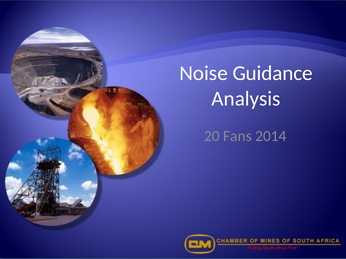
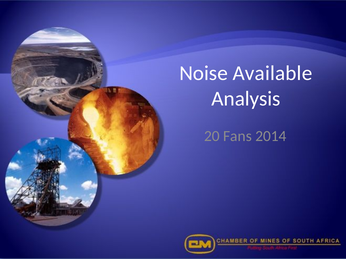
Guidance: Guidance -> Available (272, 73)
